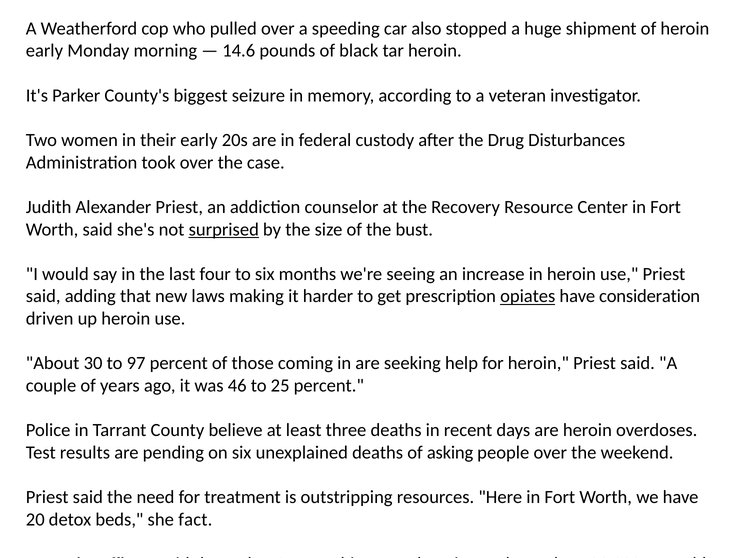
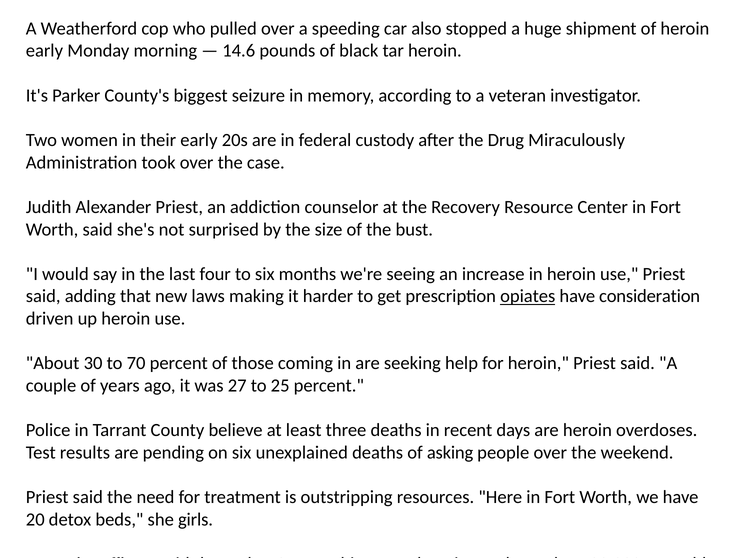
Disturbances: Disturbances -> Miraculously (577, 140)
surprised underline: present -> none (224, 229)
97: 97 -> 70 (136, 363)
46: 46 -> 27 (237, 385)
fact: fact -> girls (196, 519)
